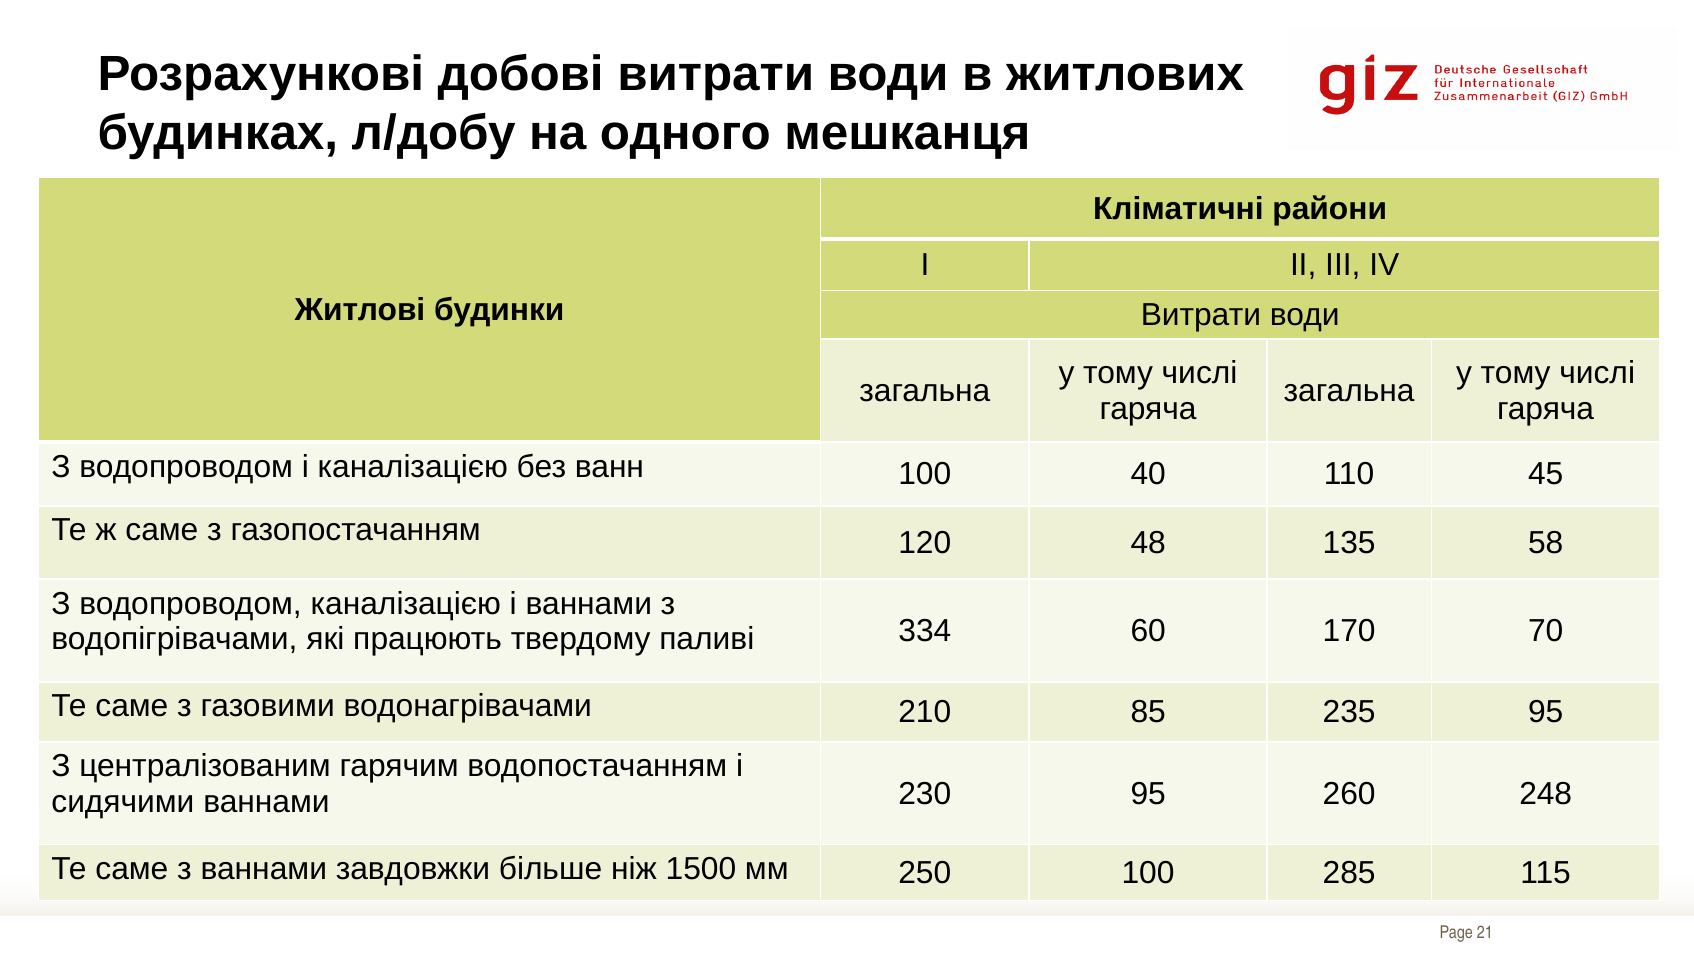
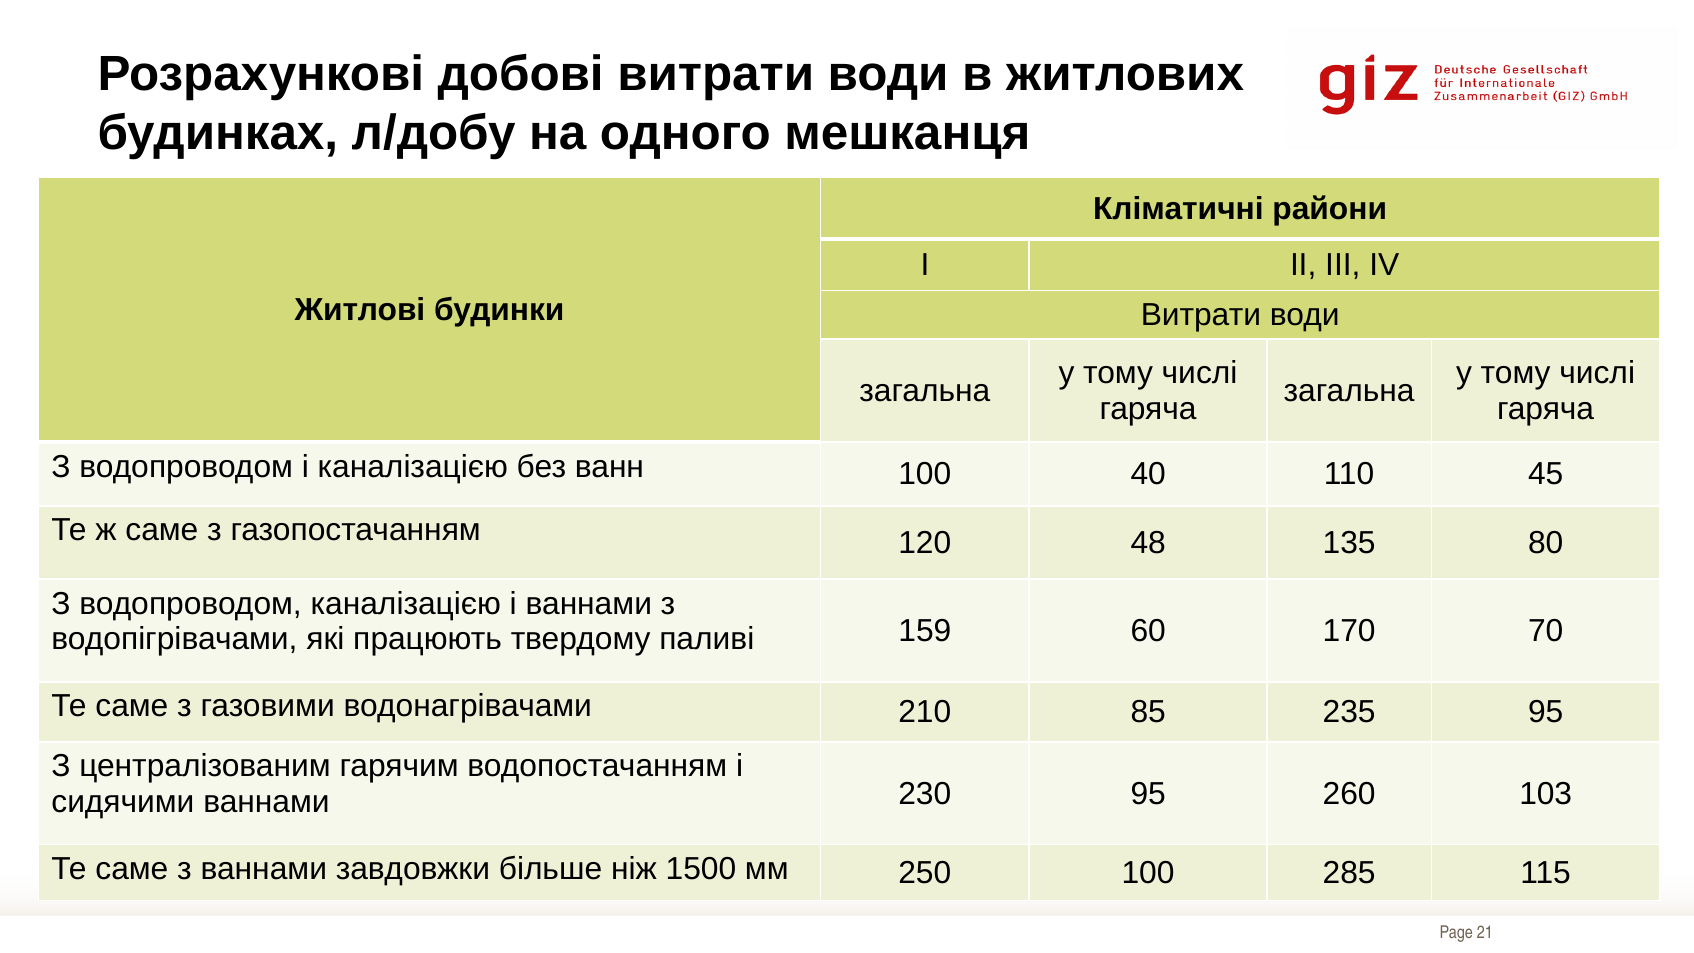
58: 58 -> 80 (1546, 543)
334: 334 -> 159 (925, 631)
248: 248 -> 103 (1546, 794)
